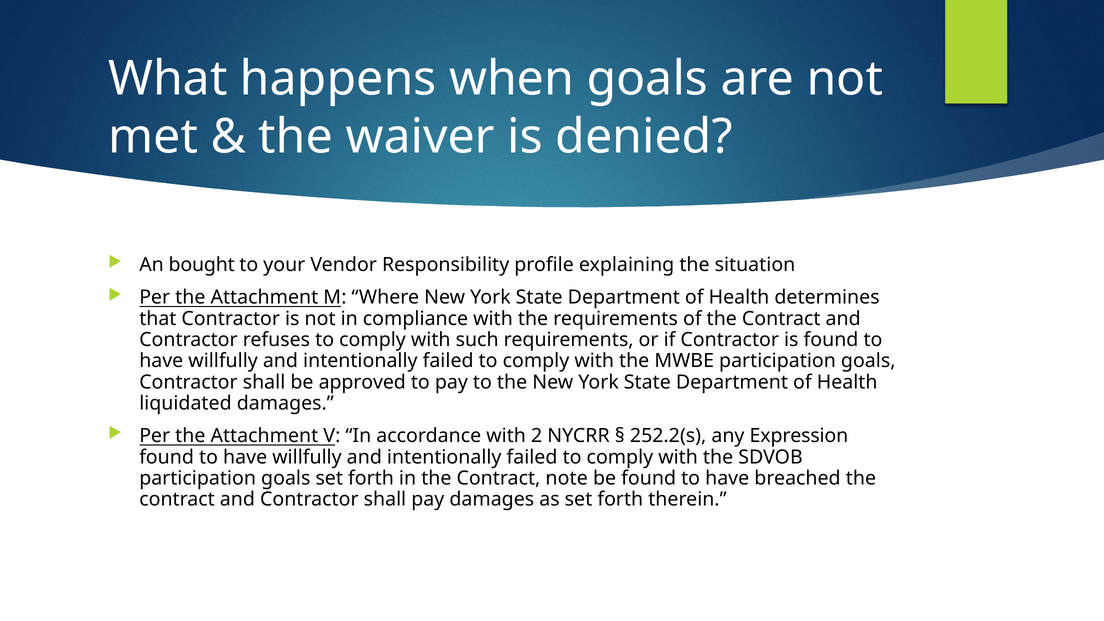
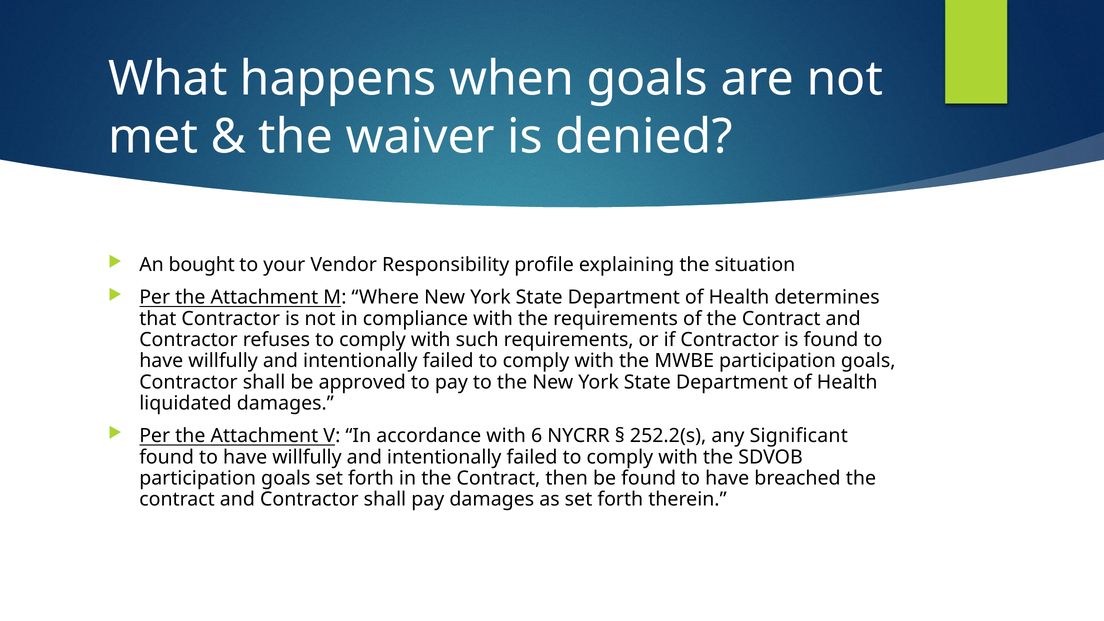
2: 2 -> 6 (537, 436)
Expression: Expression -> Significant (799, 436)
note: note -> then (567, 478)
